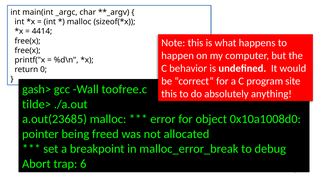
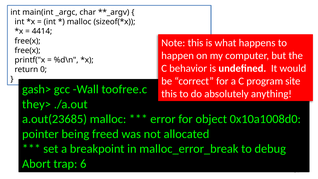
tilde>: tilde> -> they> (37, 104)
